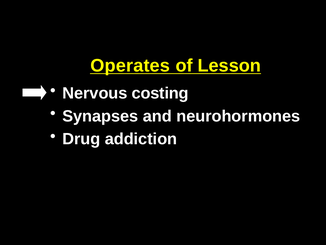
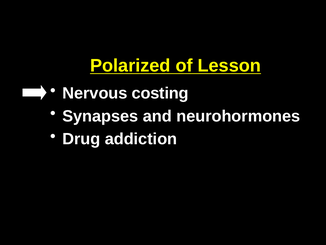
Operates: Operates -> Polarized (130, 66)
